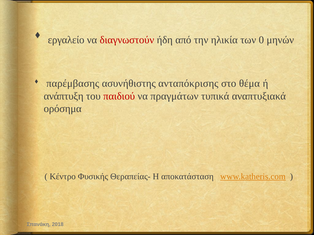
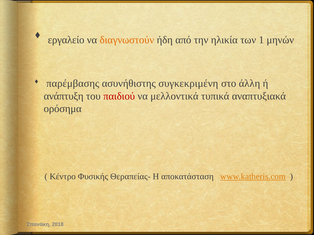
διαγνωστούν colour: red -> orange (127, 40)
0: 0 -> 1 (261, 40)
ανταπόκρισης: ανταπόκρισης -> συγκεκριμένη (188, 84)
θέμα: θέμα -> άλλη (249, 84)
πραγμάτων: πραγμάτων -> μελλοντικά (174, 96)
